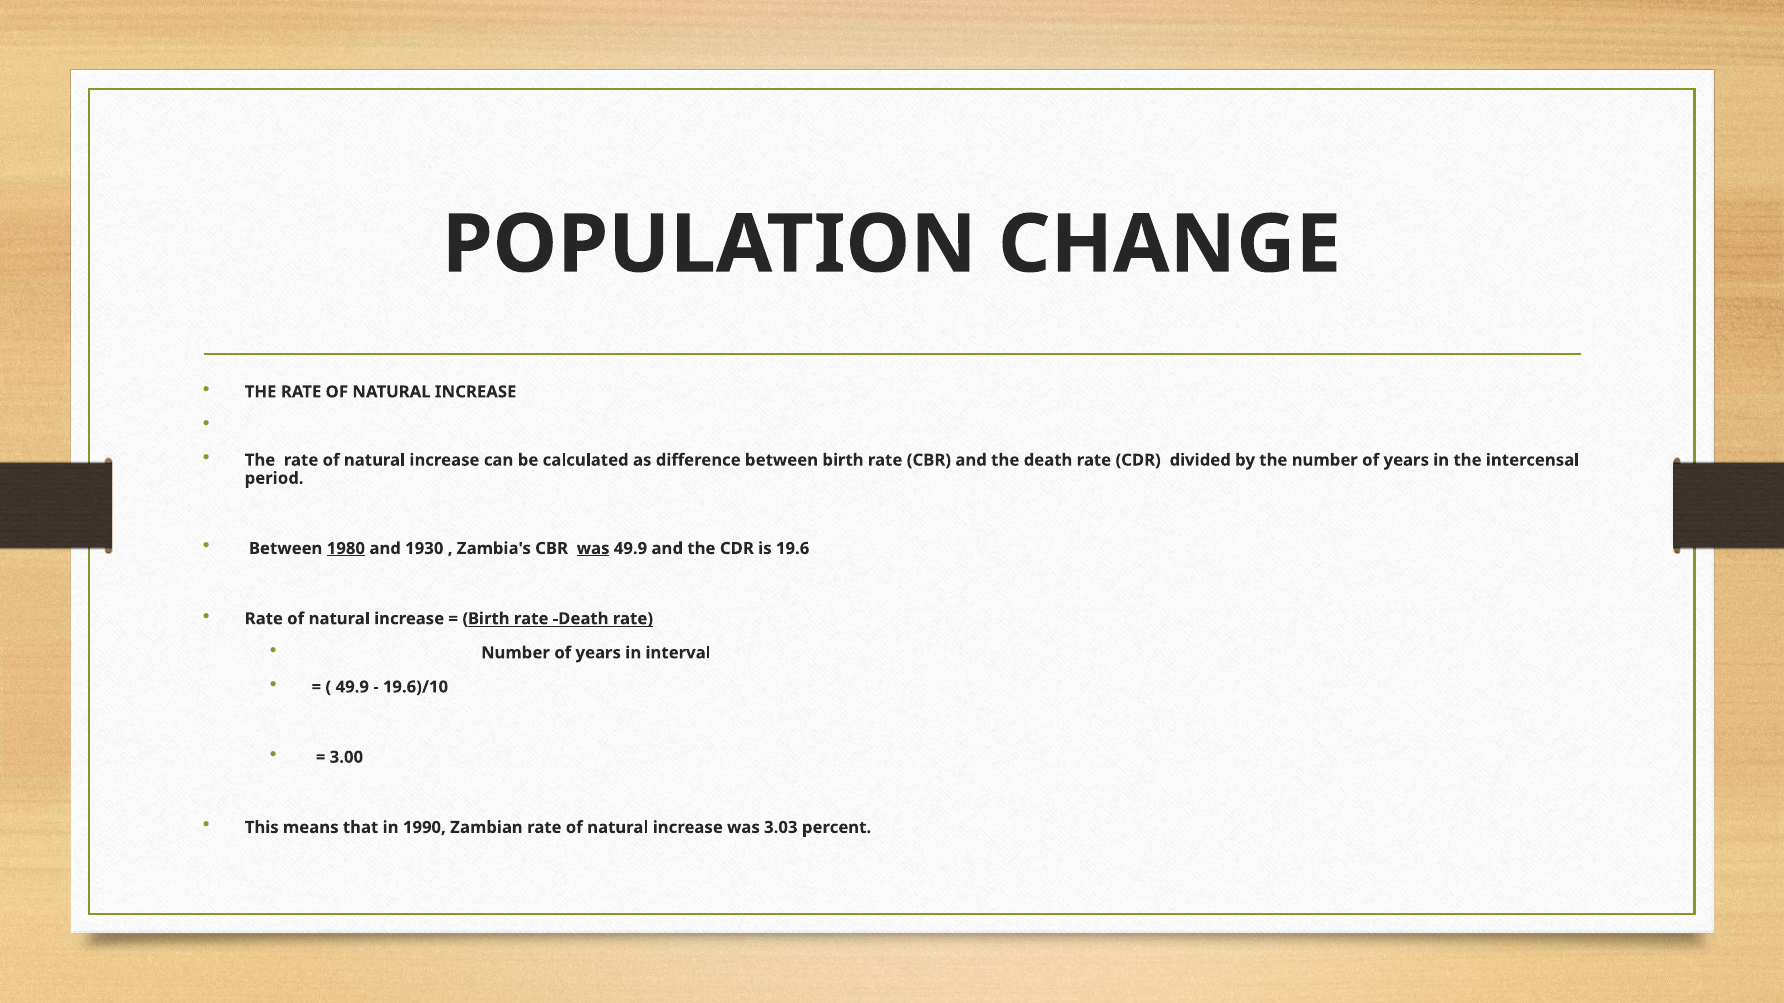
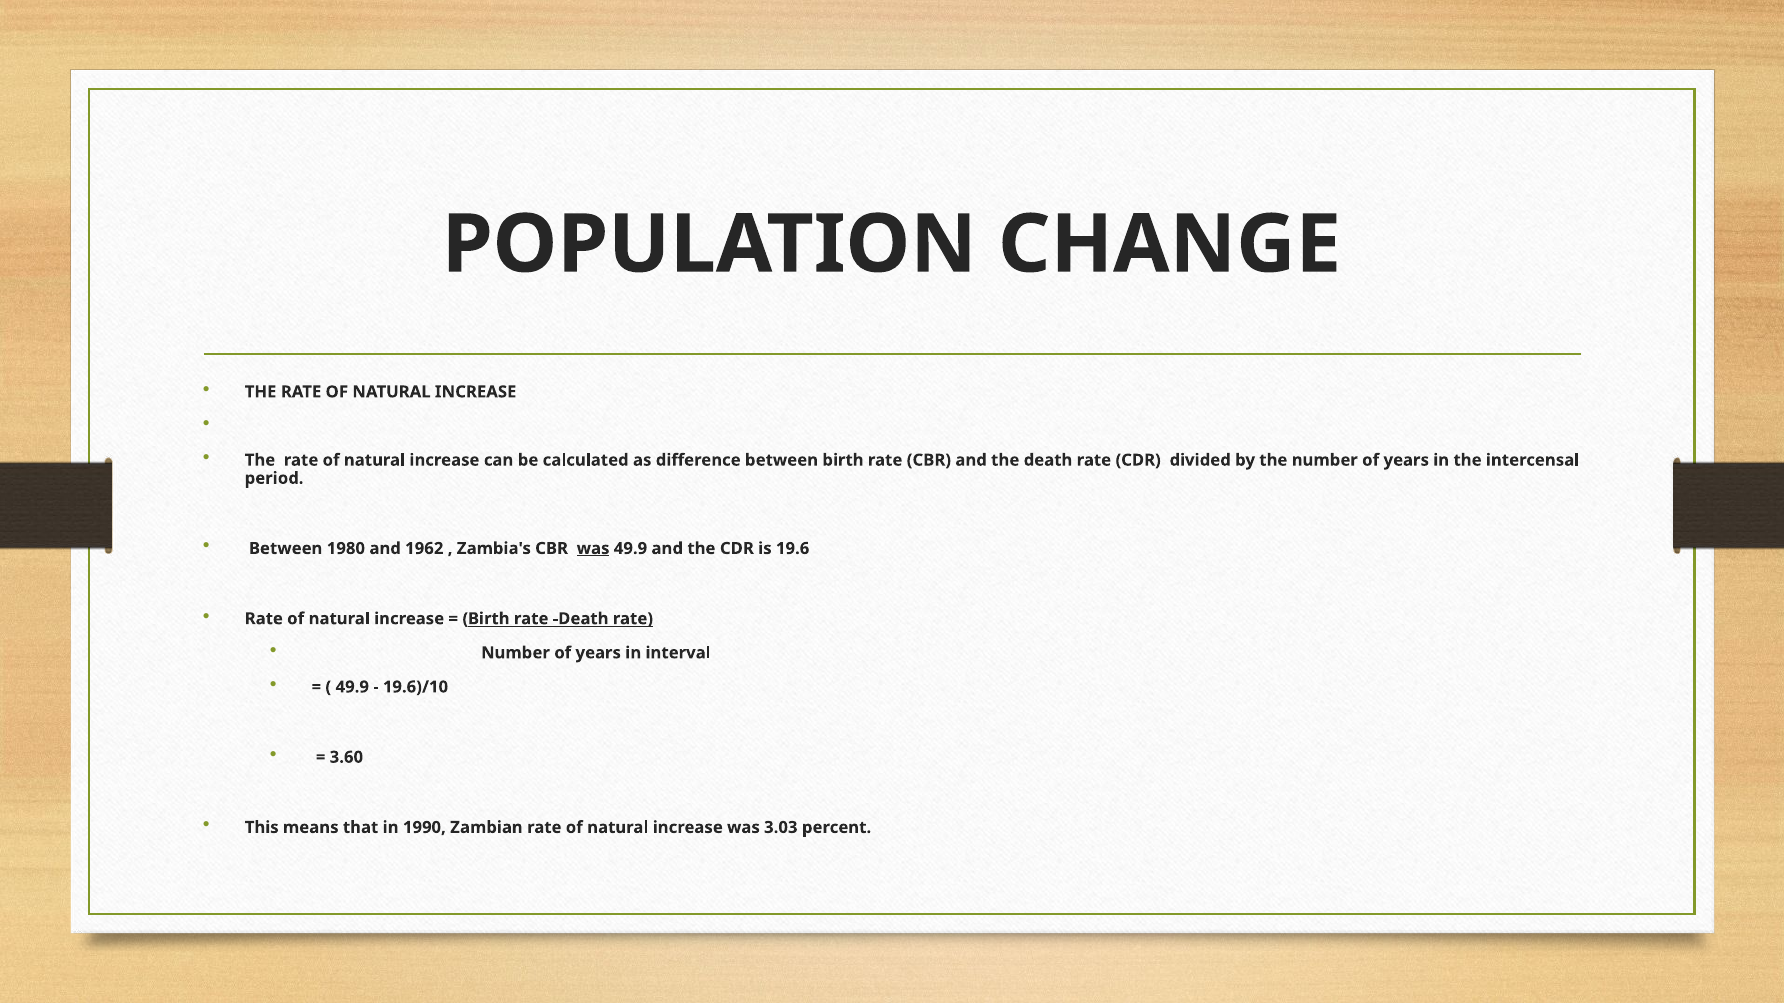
1980 underline: present -> none (346, 549)
1930: 1930 -> 1962 (424, 549)
3.00: 3.00 -> 3.60 (346, 758)
